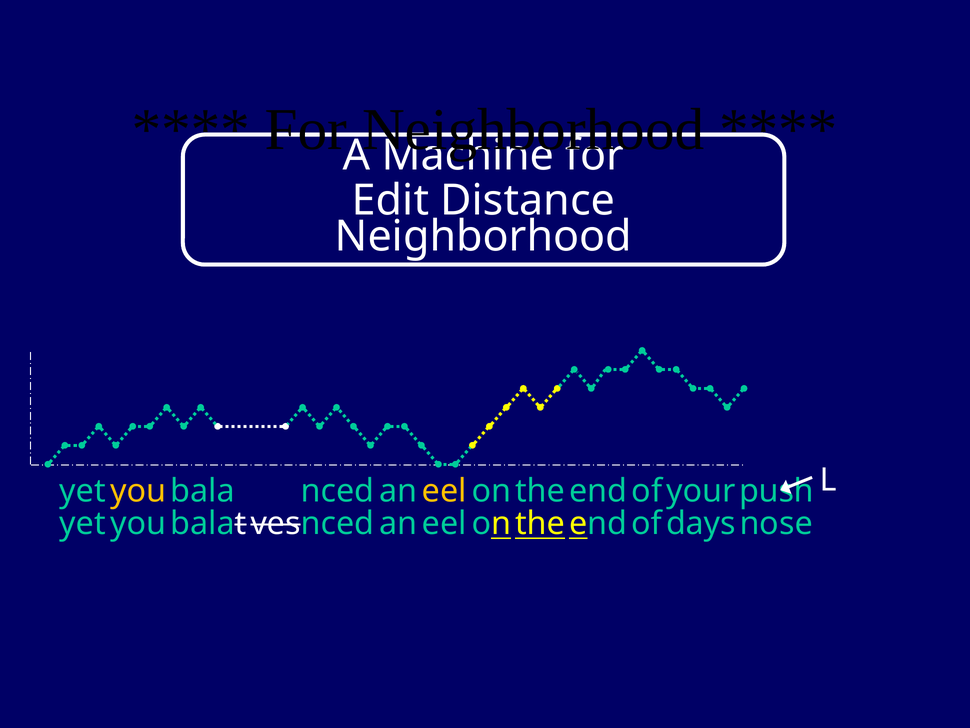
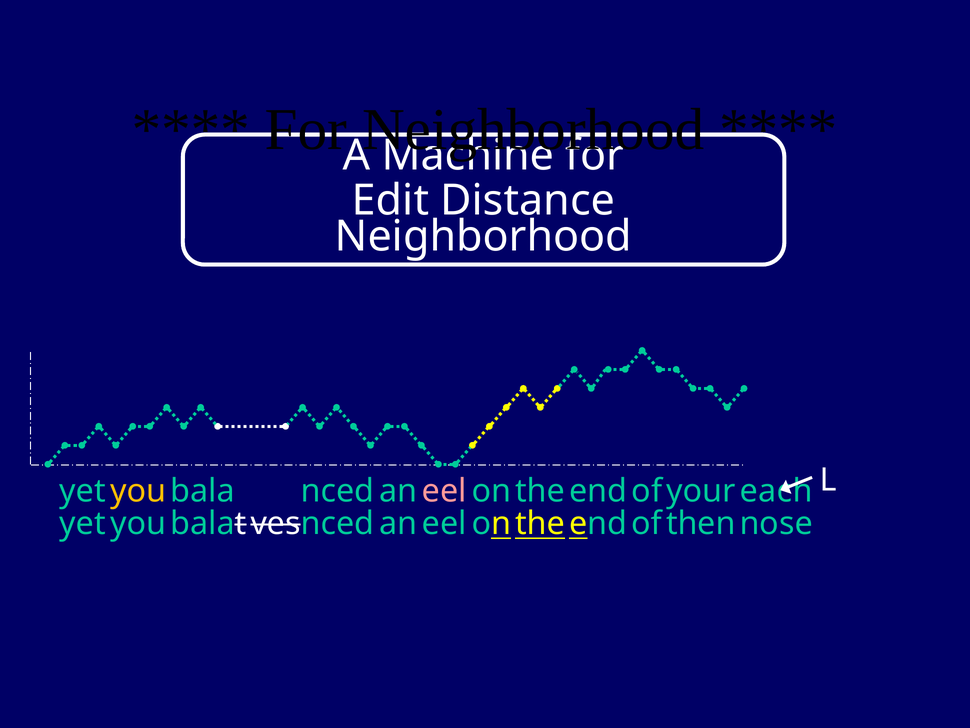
eel colour: yellow -> pink (444, 491)
push: push -> each (776, 491)
days: days -> then (701, 523)
